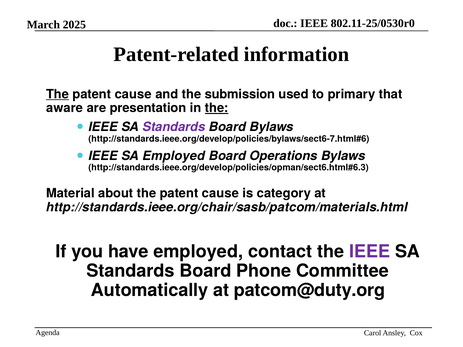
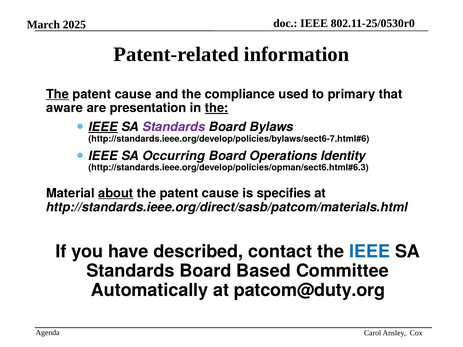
submission: submission -> compliance (240, 94)
IEEE underline: none -> present (103, 127)
SA Employed: Employed -> Occurring (174, 156)
Operations Bylaws: Bylaws -> Identity (343, 156)
about underline: none -> present (116, 193)
category: category -> specifies (284, 193)
http://standards.ieee.org/chair/sasb/patcom/materials.html: http://standards.ieee.org/chair/sasb/patcom/materials.html -> http://standards.ieee.org/direct/sasb/patcom/materials.html (227, 207)
have employed: employed -> described (198, 252)
IEEE colour: purple -> blue (370, 252)
Phone: Phone -> Based (264, 271)
